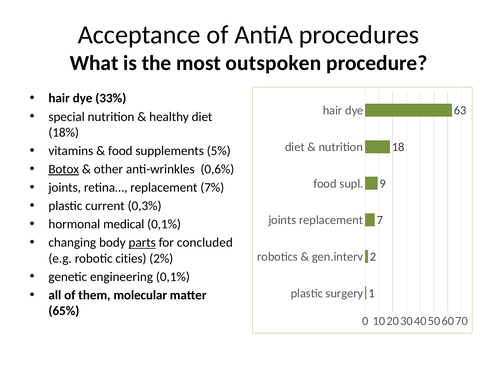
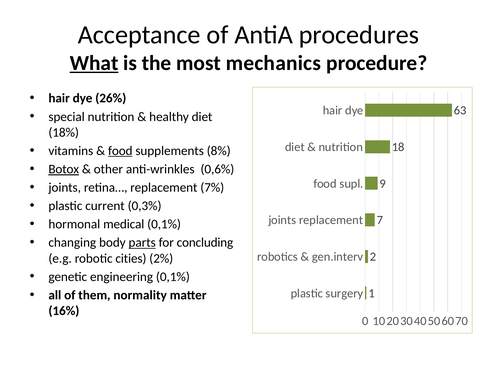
What underline: none -> present (94, 63)
outspoken: outspoken -> mechanics (273, 63)
33%: 33% -> 26% (111, 98)
food underline: none -> present (120, 151)
5%: 5% -> 8% (219, 151)
concluded: concluded -> concluding (205, 242)
molecular: molecular -> normality (140, 295)
65%: 65% -> 16% (64, 311)
